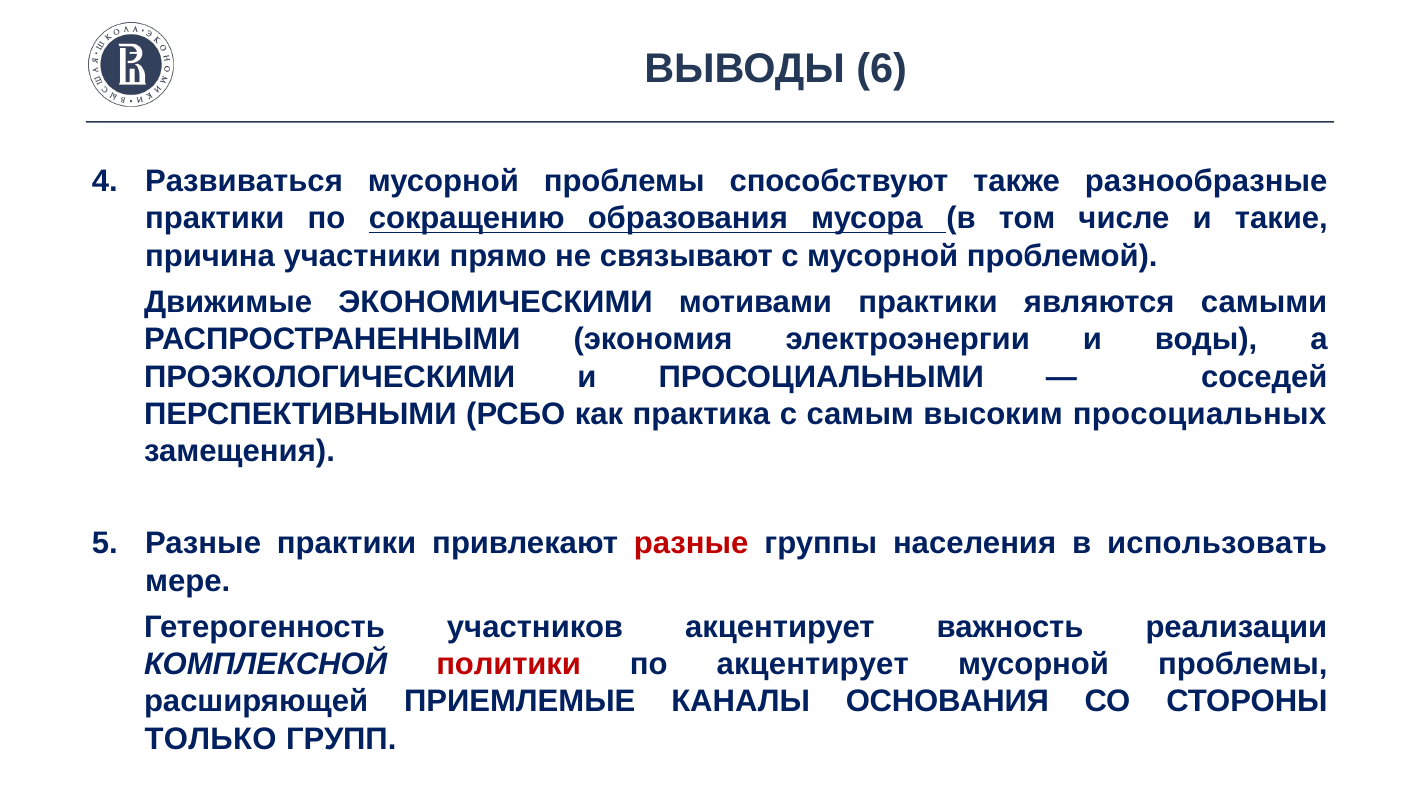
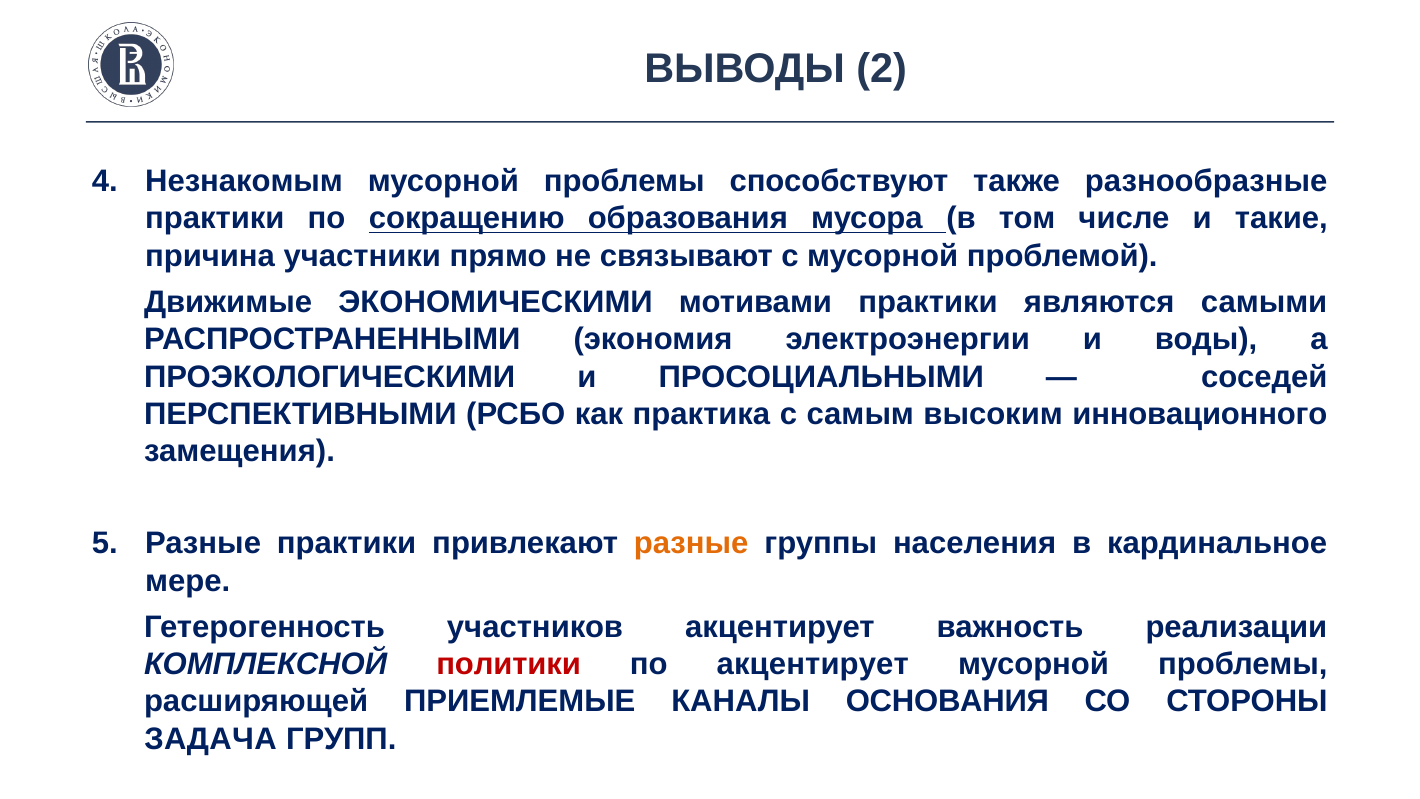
6: 6 -> 2 (882, 69)
Развиваться: Развиваться -> Незнакомым (244, 181)
просоциальных: просоциальных -> инновационного (1200, 414)
разные colour: red -> orange (691, 544)
использовать: использовать -> кардинальное (1217, 544)
ТОЛЬКО: ТОЛЬКО -> ЗАДАЧА (211, 739)
